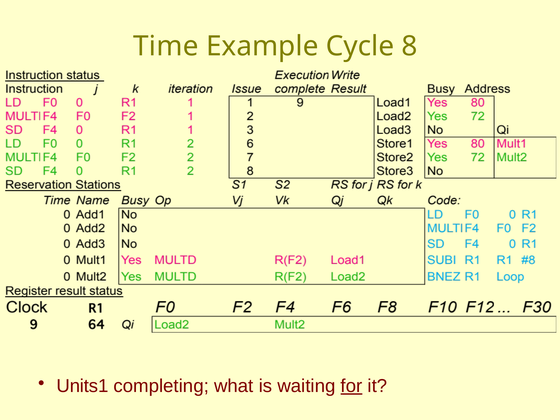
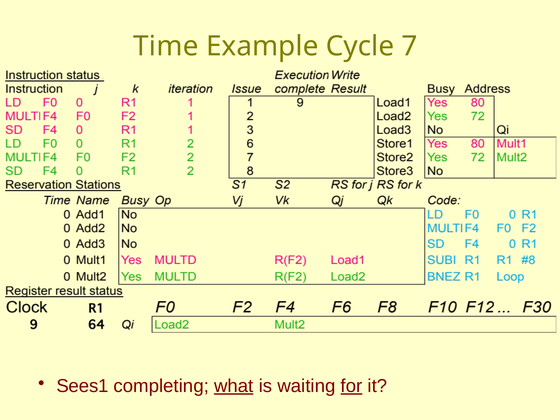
8: 8 -> 7 (409, 46)
Units1: Units1 -> Sees1 (82, 386)
what underline: none -> present (234, 386)
